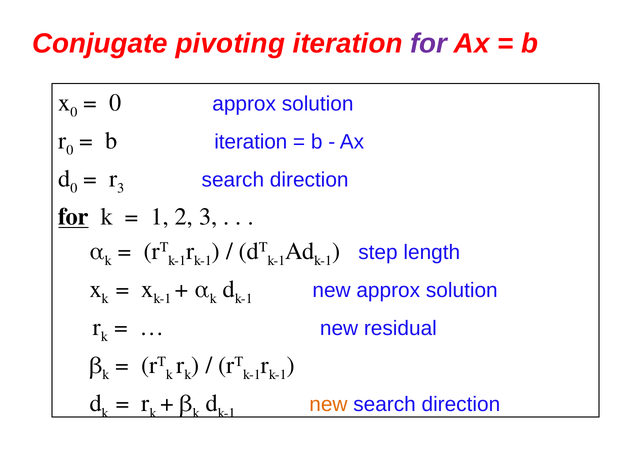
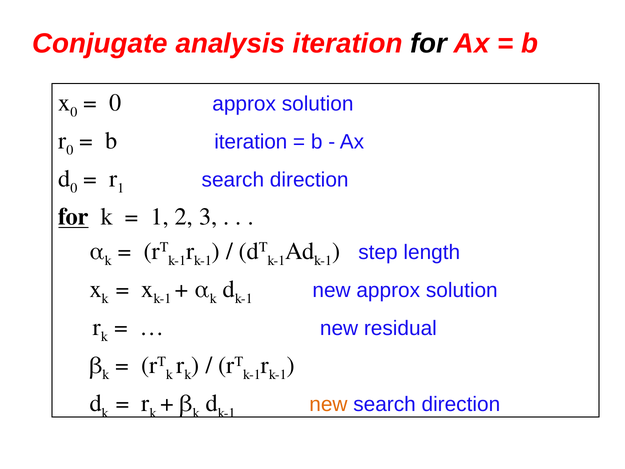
pivoting: pivoting -> analysis (230, 44)
for colour: purple -> black (429, 44)
3: 3 -> 1 (121, 188)
